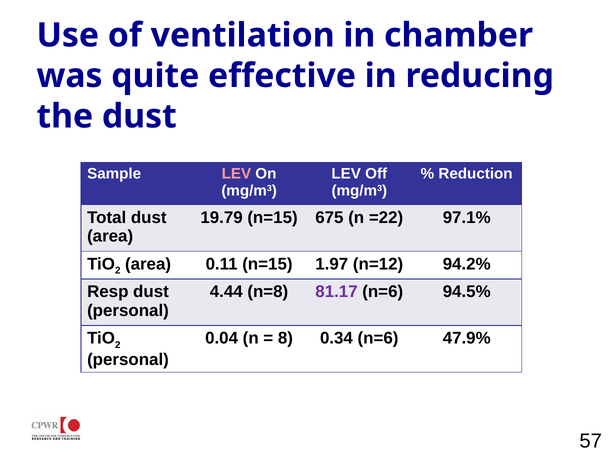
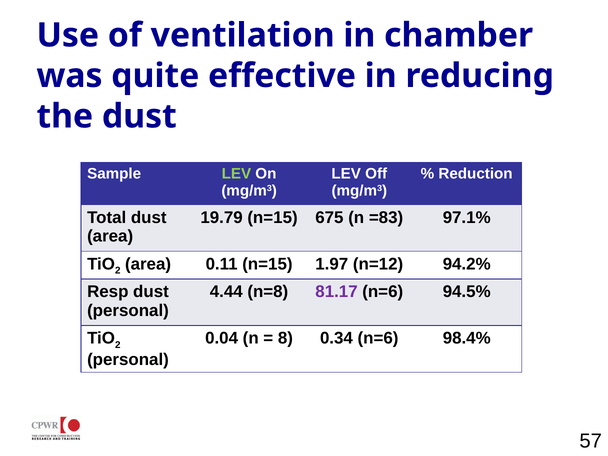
LEV colour: pink -> light green (236, 174)
=22: =22 -> =83 (386, 217)
47.9%: 47.9% -> 98.4% (467, 338)
